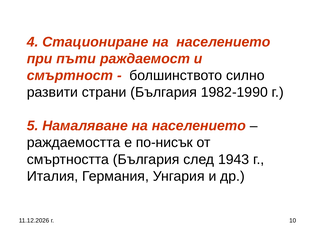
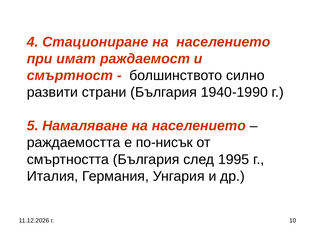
пъти: пъти -> имат (76, 59)
1982-1990: 1982-1990 -> 1940-1990 (234, 92)
1943: 1943 -> 1995 (234, 160)
